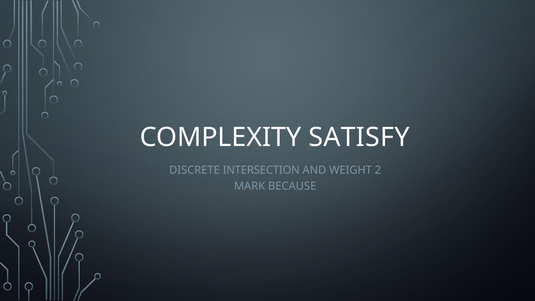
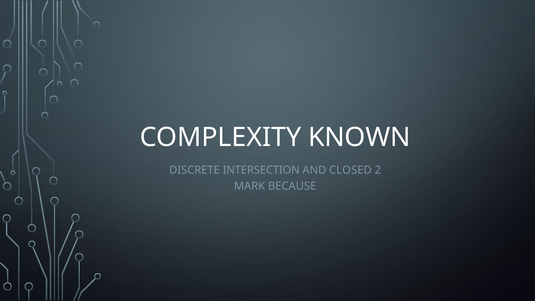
SATISFY: SATISFY -> KNOWN (359, 137)
WEIGHT: WEIGHT -> CLOSED (350, 170)
